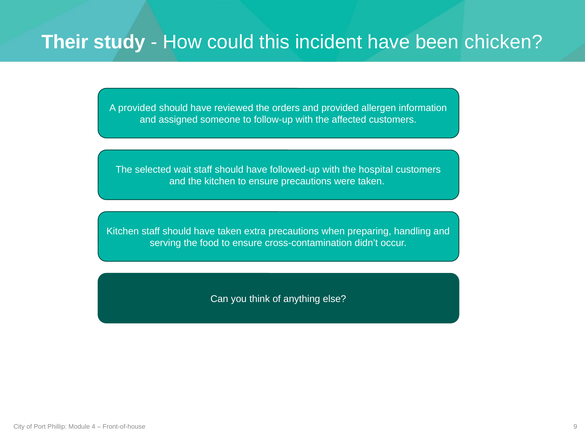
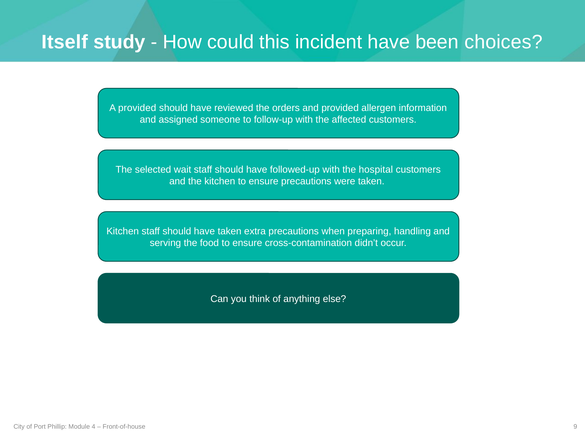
Their: Their -> Itself (65, 42)
chicken: chicken -> choices (504, 42)
